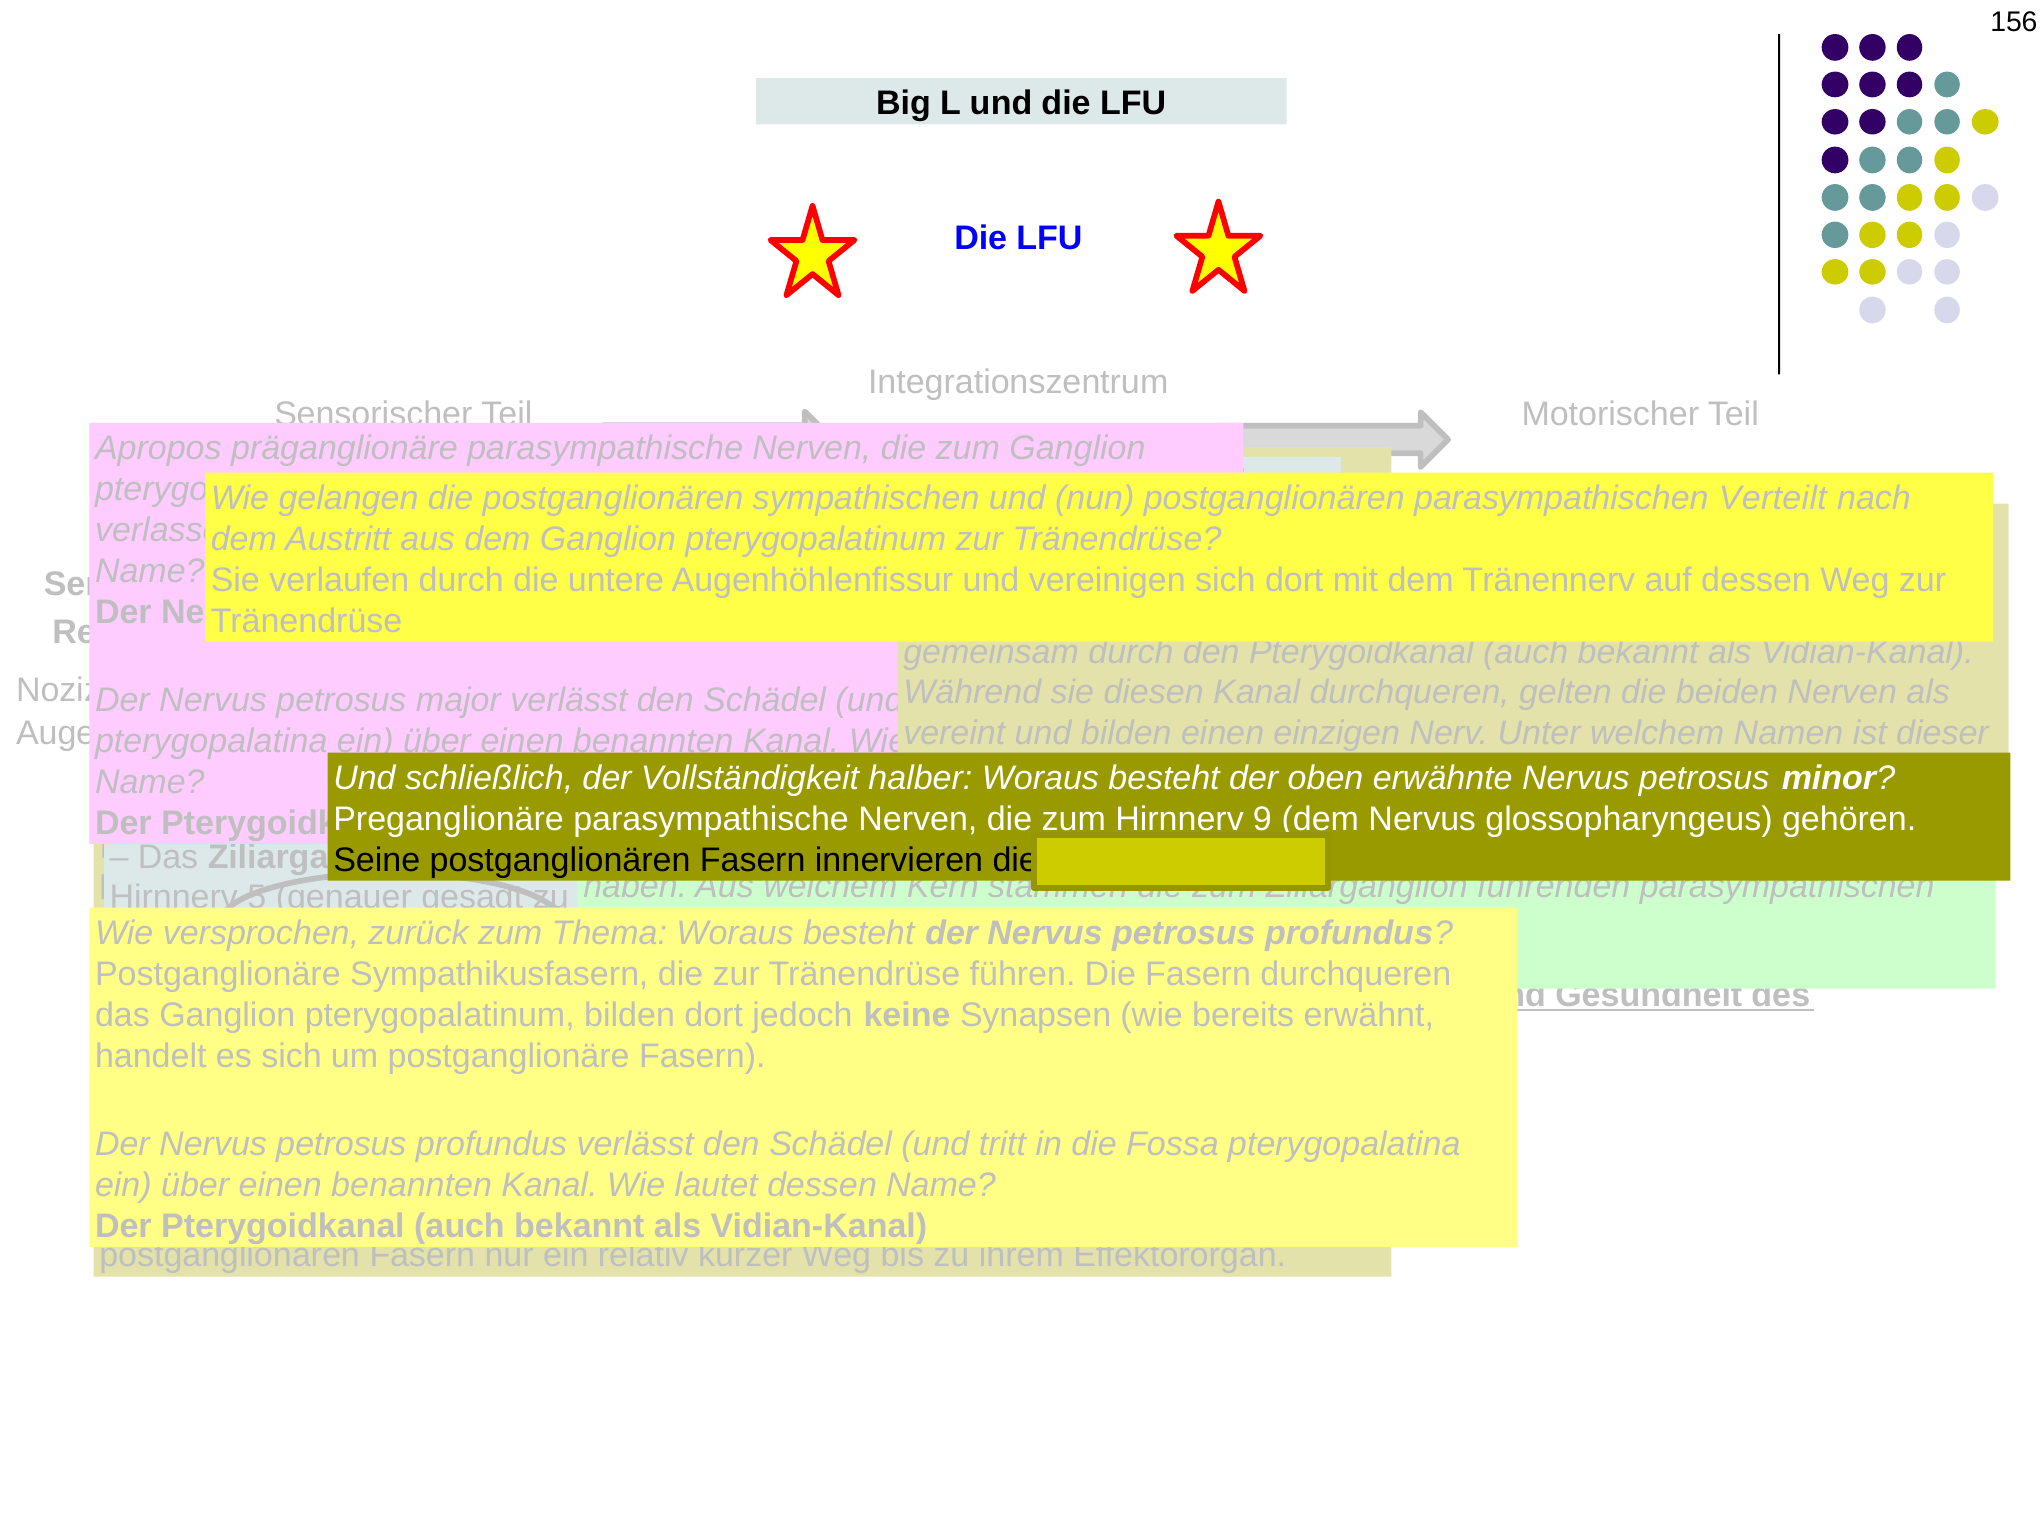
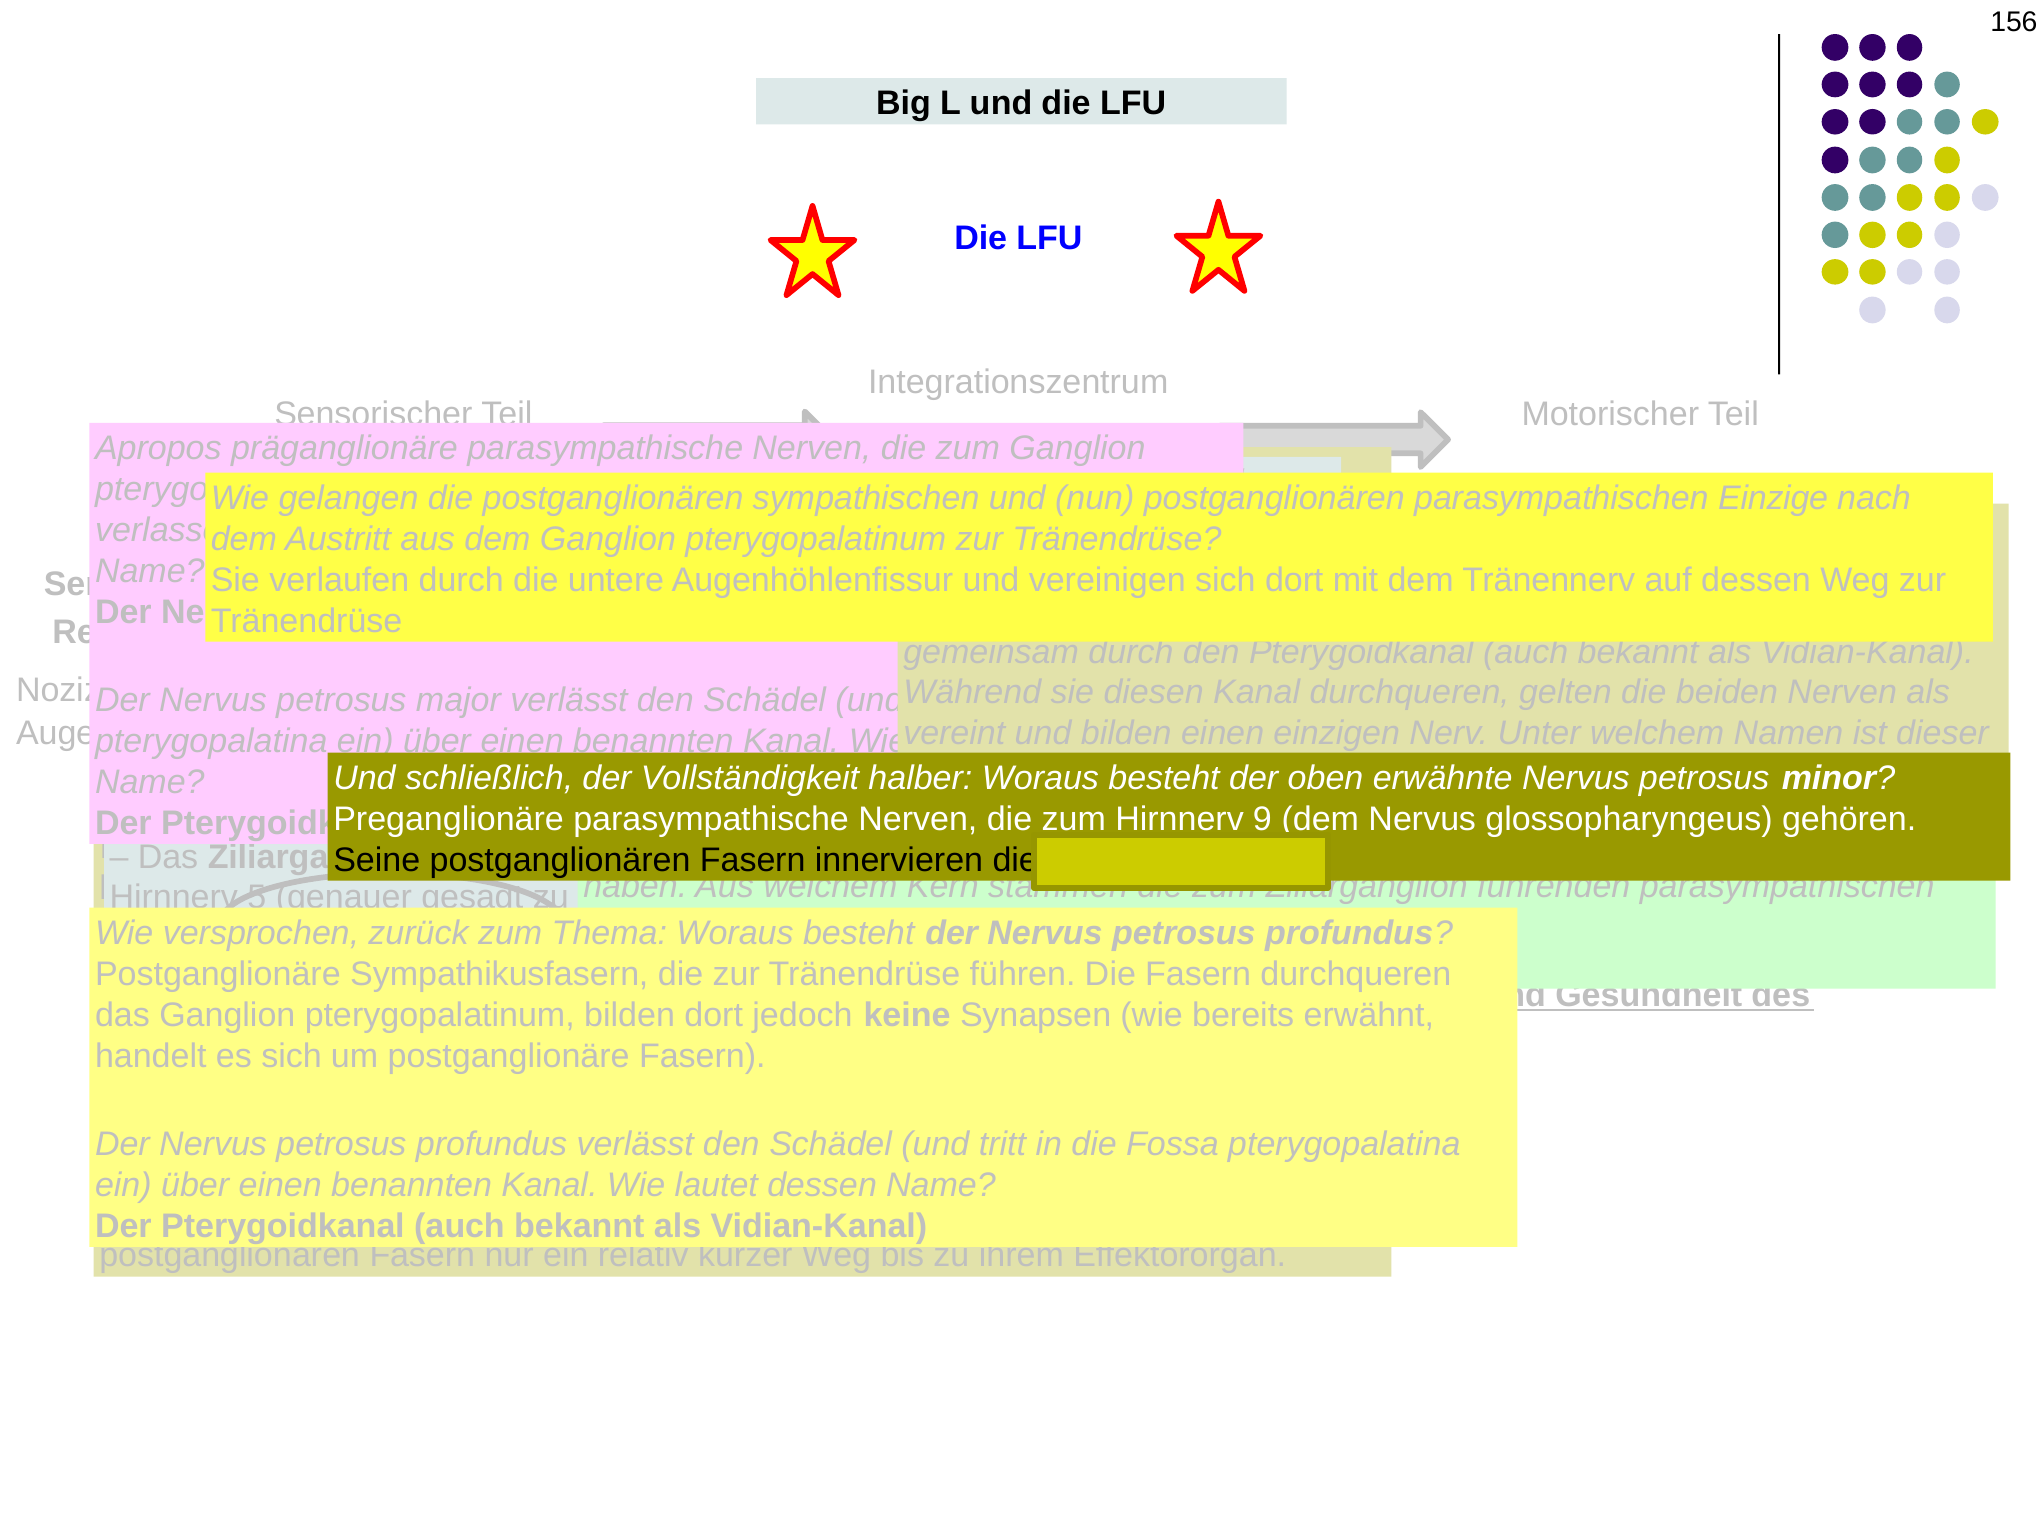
Verteilt: Verteilt -> Einzige (1773, 498)
